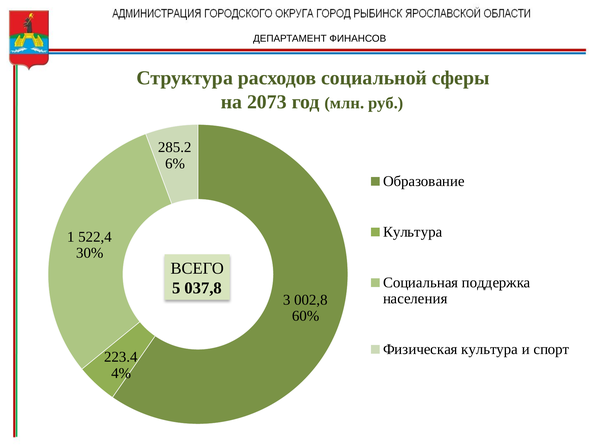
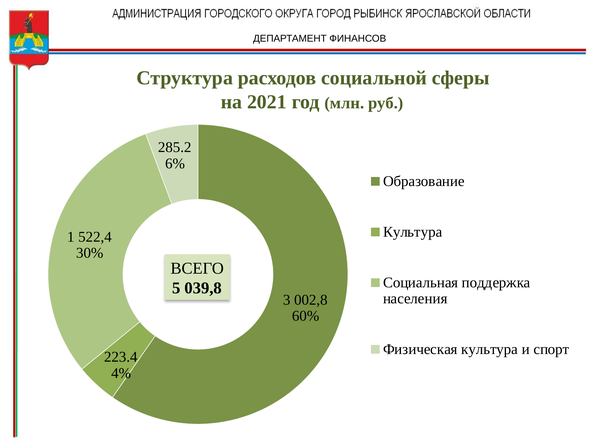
2073: 2073 -> 2021 (267, 102)
037,8: 037,8 -> 039,8 (203, 288)
